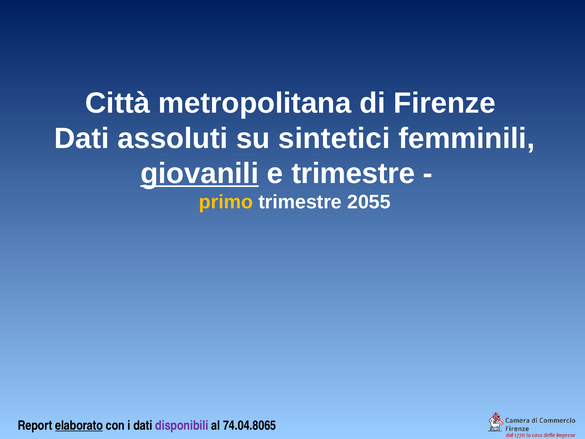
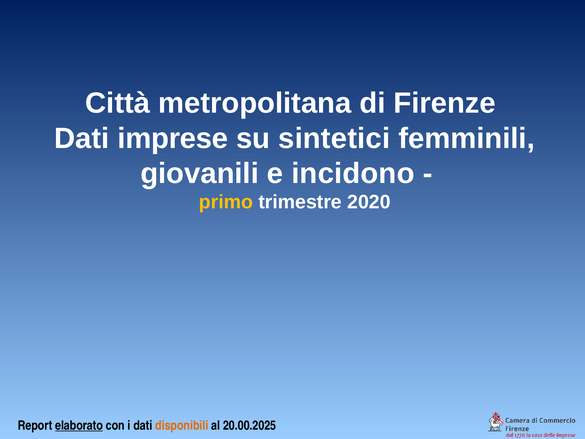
assoluti: assoluti -> imprese (173, 138)
giovanili underline: present -> none (200, 173)
e trimestre: trimestre -> incidono (353, 173)
2055: 2055 -> 2020 (369, 202)
disponibili colour: purple -> orange (182, 425)
74.04.8065: 74.04.8065 -> 20.00.2025 (250, 425)
